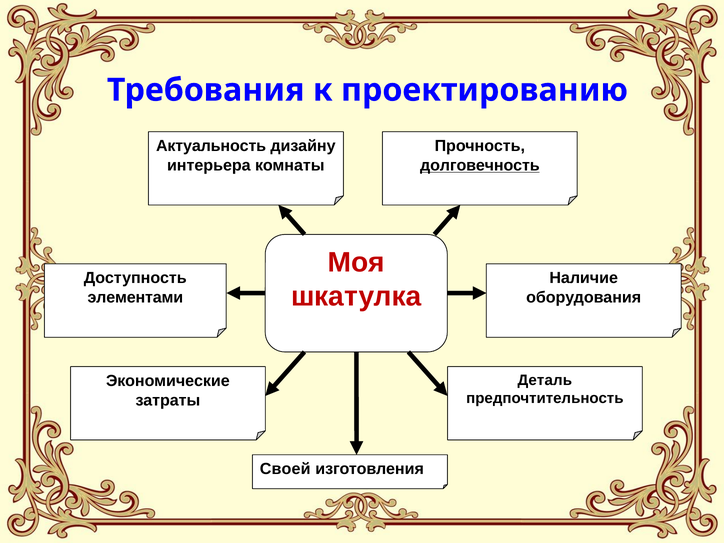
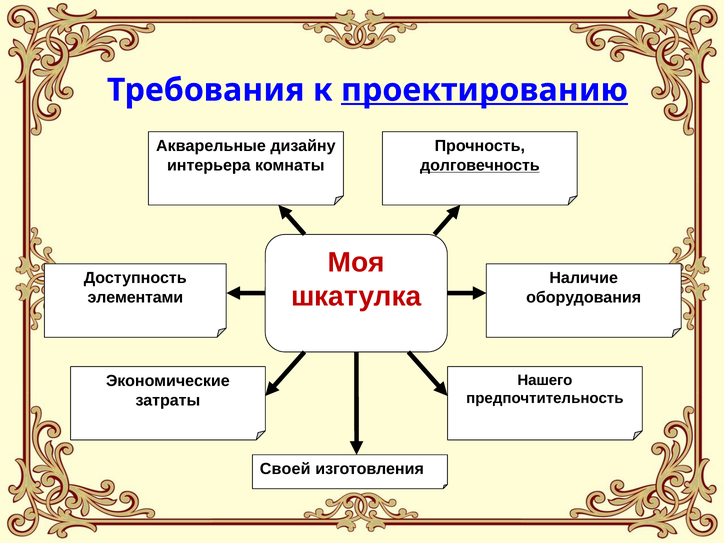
проектированию underline: none -> present (484, 90)
Актуальность: Актуальность -> Акварельные (211, 146)
Деталь: Деталь -> Нашего (545, 380)
